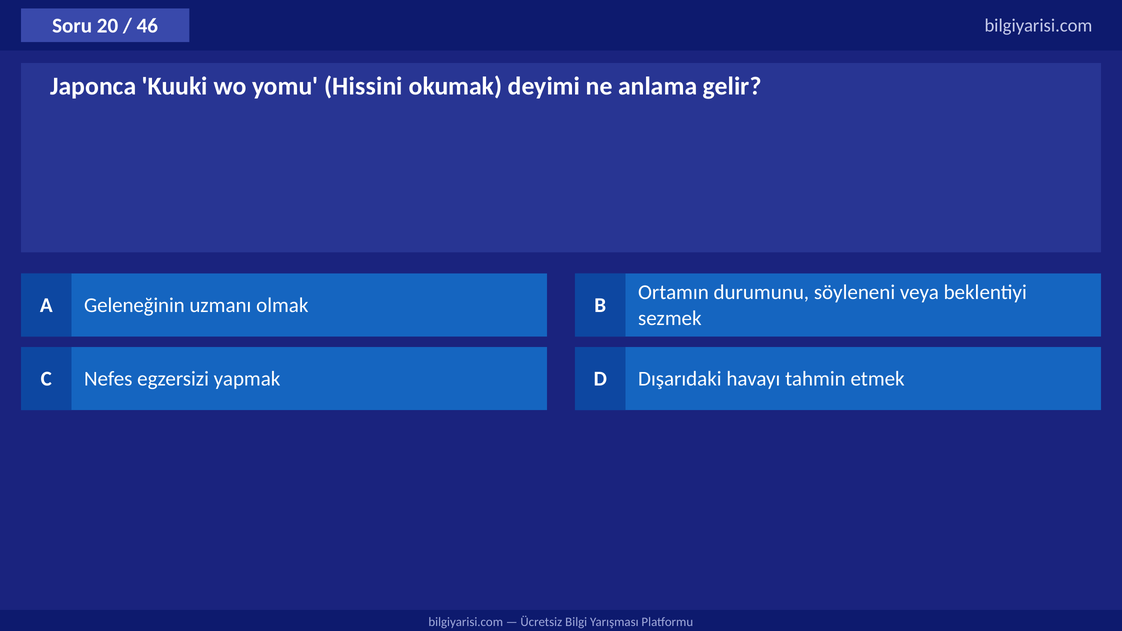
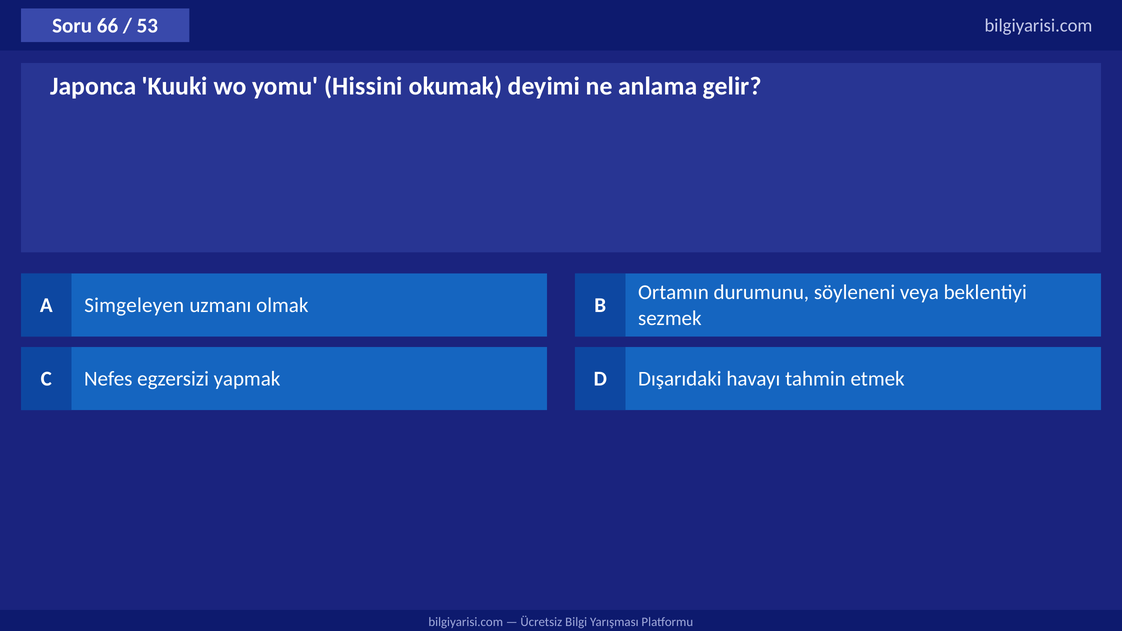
20: 20 -> 66 (108, 26)
46: 46 -> 53 (147, 26)
Geleneğinin: Geleneğinin -> Simgeleyen (134, 305)
